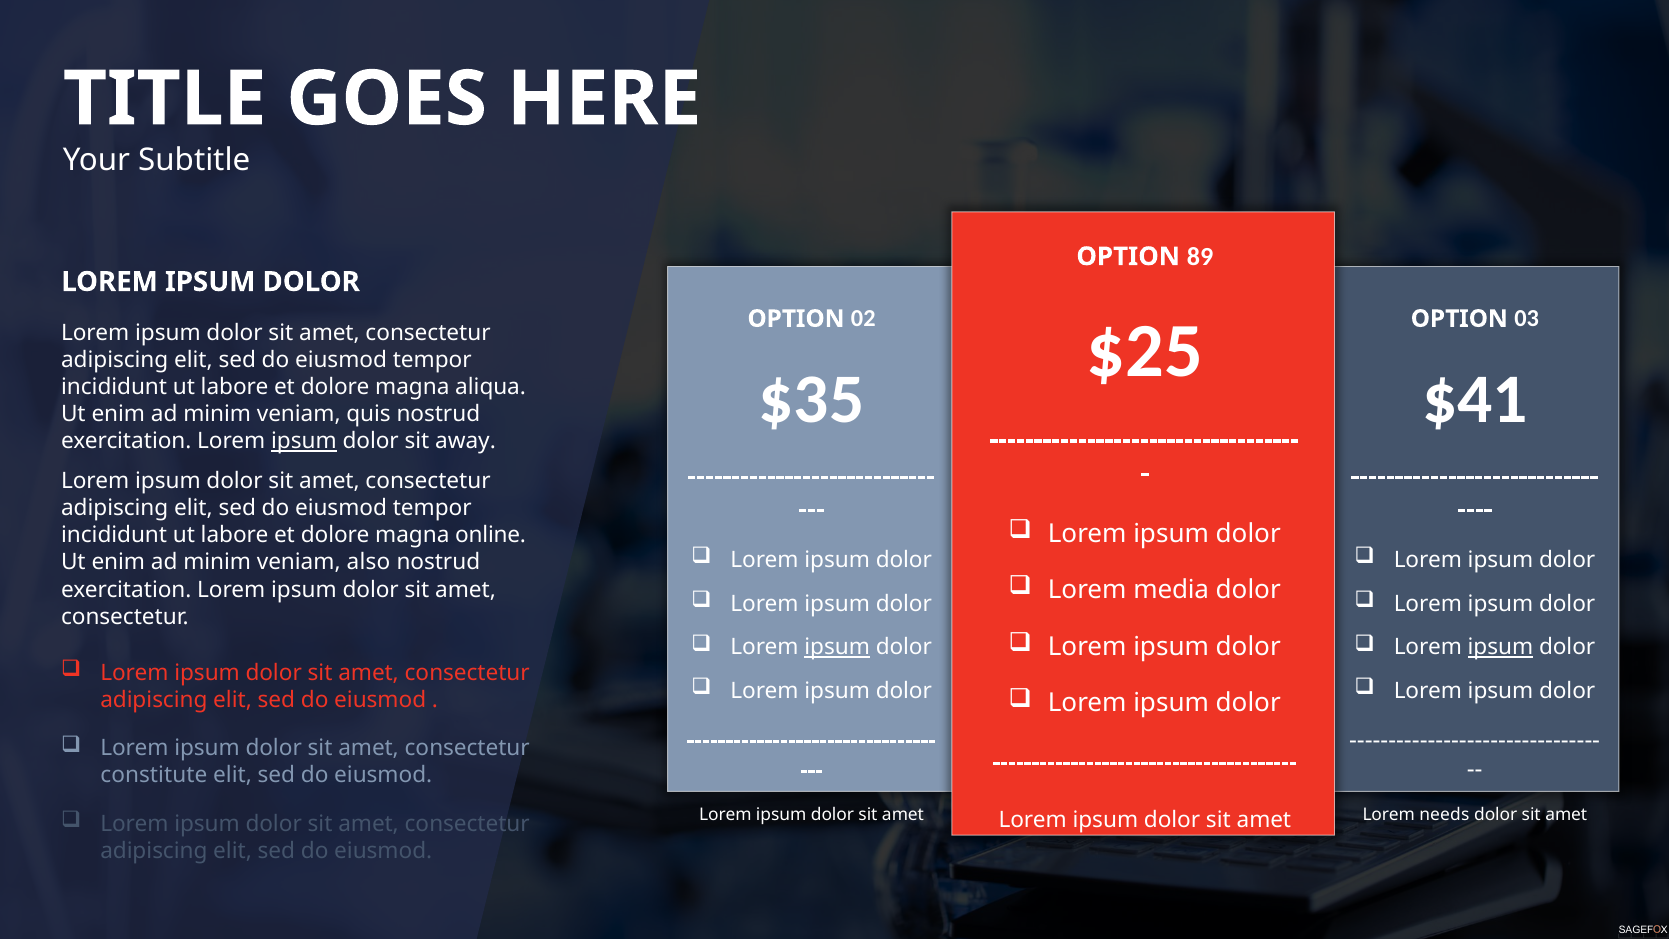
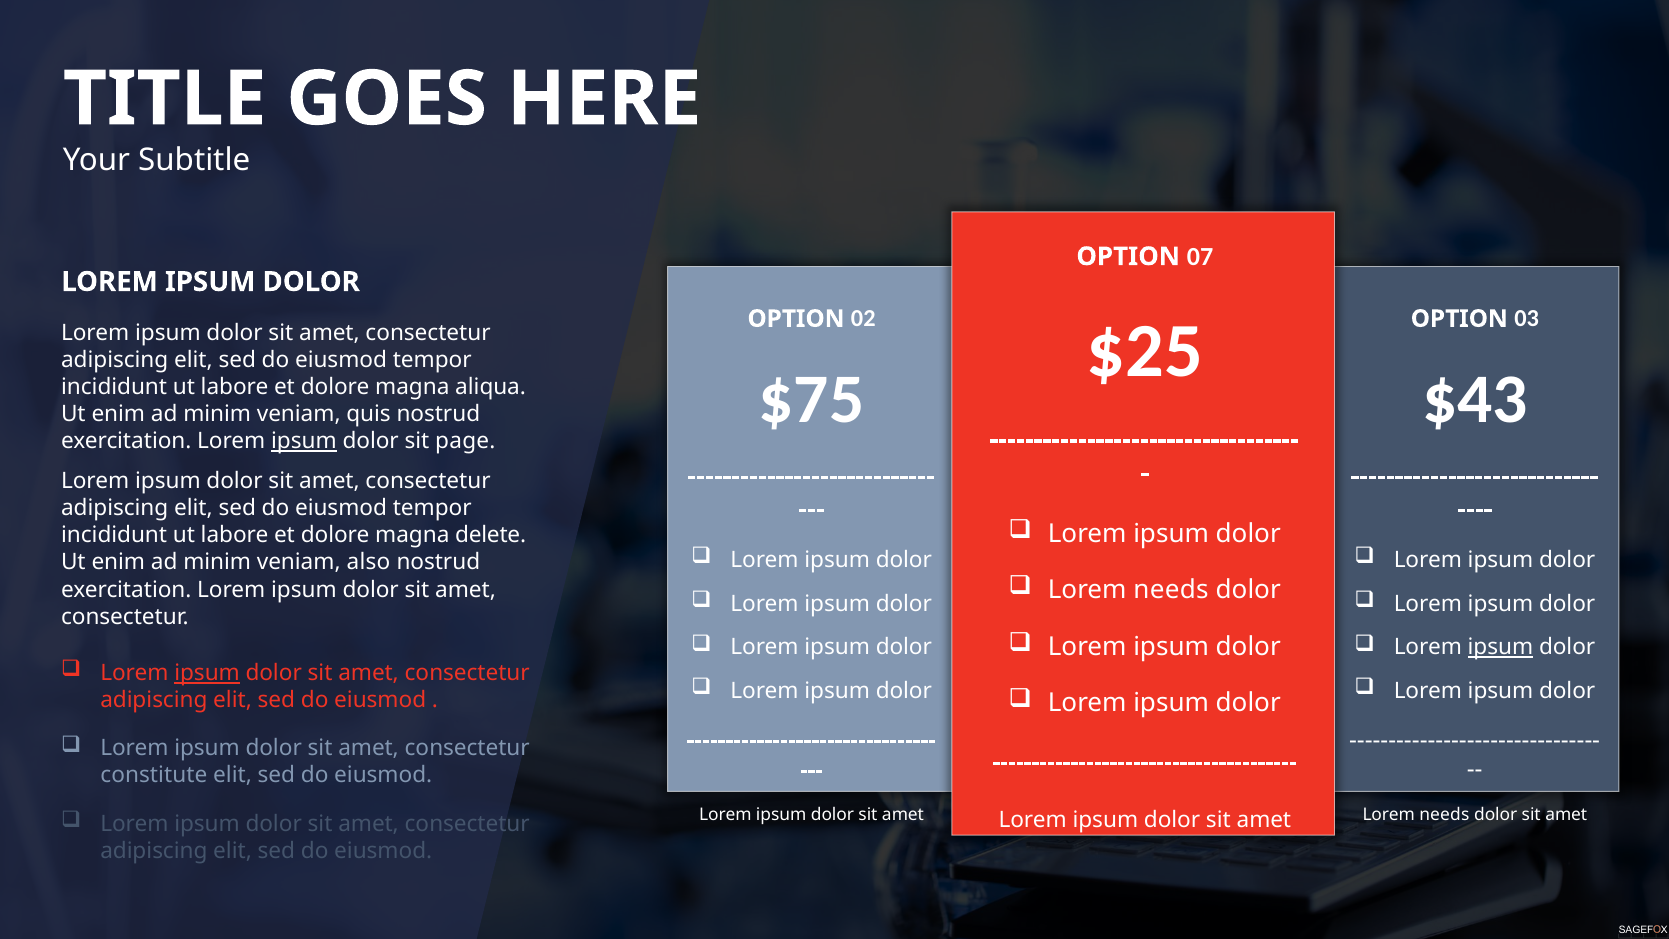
89: 89 -> 07 (1200, 256)
$35: $35 -> $75 (812, 399)
$41: $41 -> $43 (1475, 399)
away: away -> page (465, 441)
online: online -> delete (491, 535)
media: media -> needs (1171, 590)
ipsum underline: present -> none (837, 647)
ipsum underline: none -> present (207, 673)
